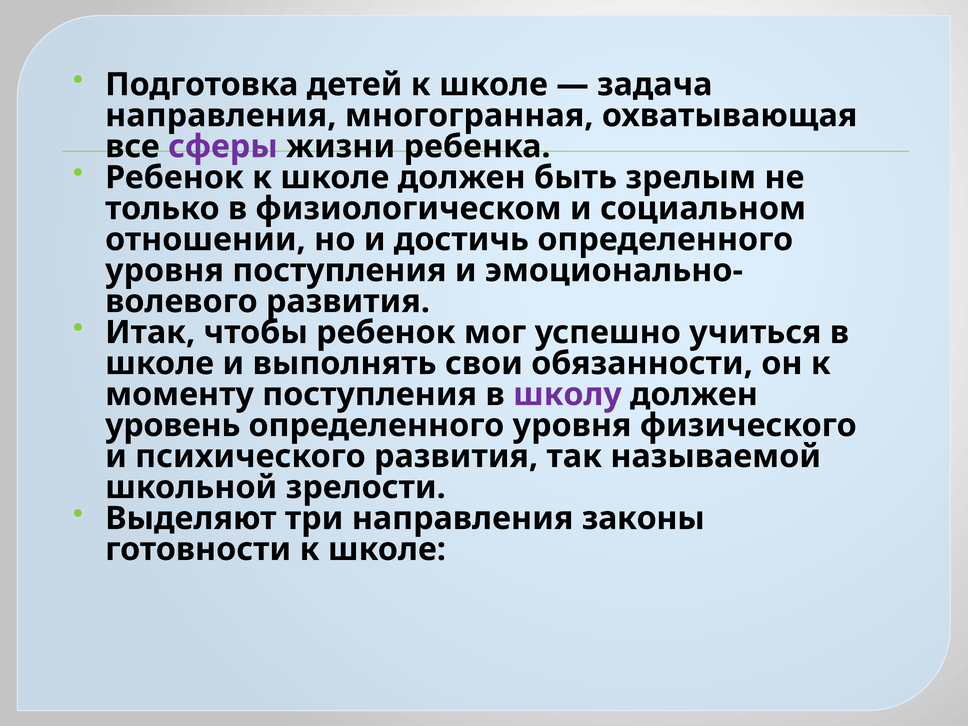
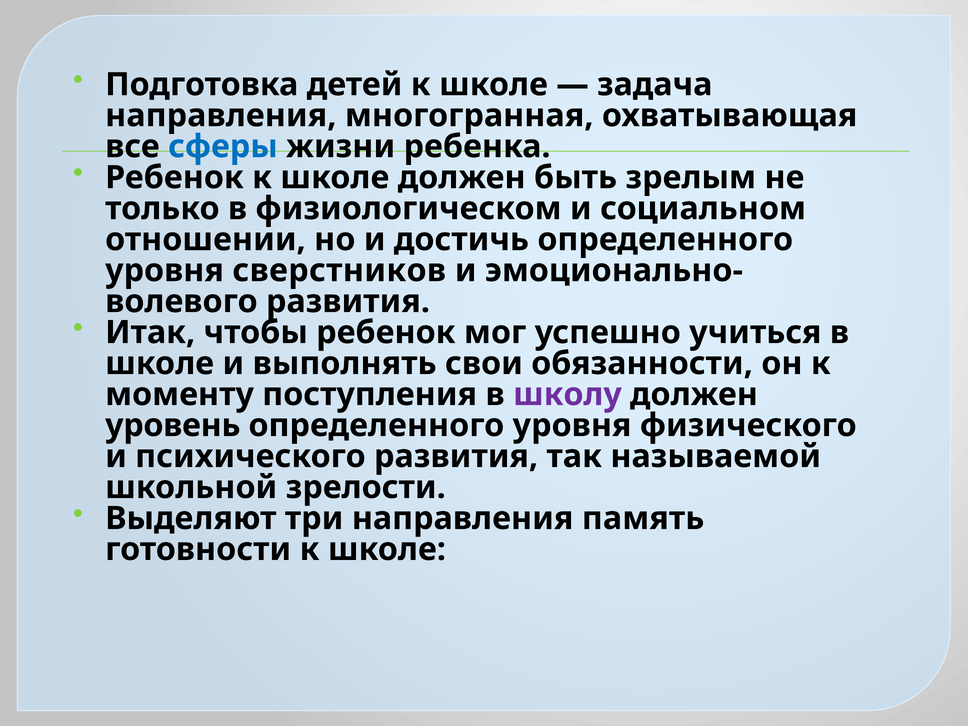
сферы colour: purple -> blue (223, 147)
уровня поступления: поступления -> сверстников (339, 270)
законы: законы -> память (643, 518)
